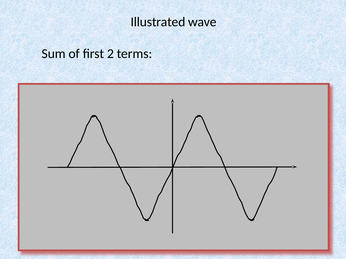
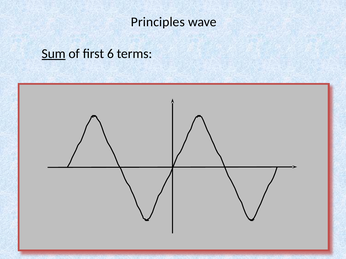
Illustrated: Illustrated -> Principles (158, 22)
Sum underline: none -> present (54, 54)
2: 2 -> 6 (110, 54)
